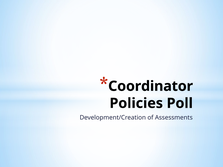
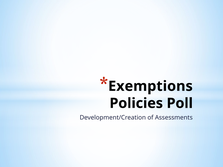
Coordinator: Coordinator -> Exemptions (150, 86)
